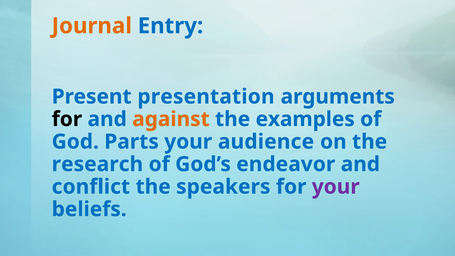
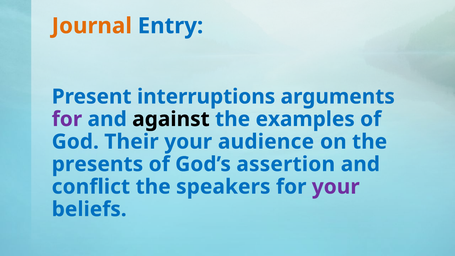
presentation: presentation -> interruptions (206, 97)
for colour: black -> purple (67, 119)
against colour: orange -> black (171, 119)
Parts: Parts -> Their (131, 142)
research: research -> presents (97, 164)
endeavor: endeavor -> assertion (286, 164)
